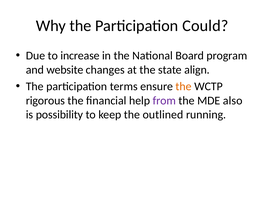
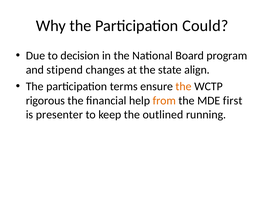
increase: increase -> decision (80, 56)
website: website -> stipend (65, 70)
from colour: purple -> orange (164, 100)
also: also -> first (233, 100)
possibility: possibility -> presenter (59, 115)
